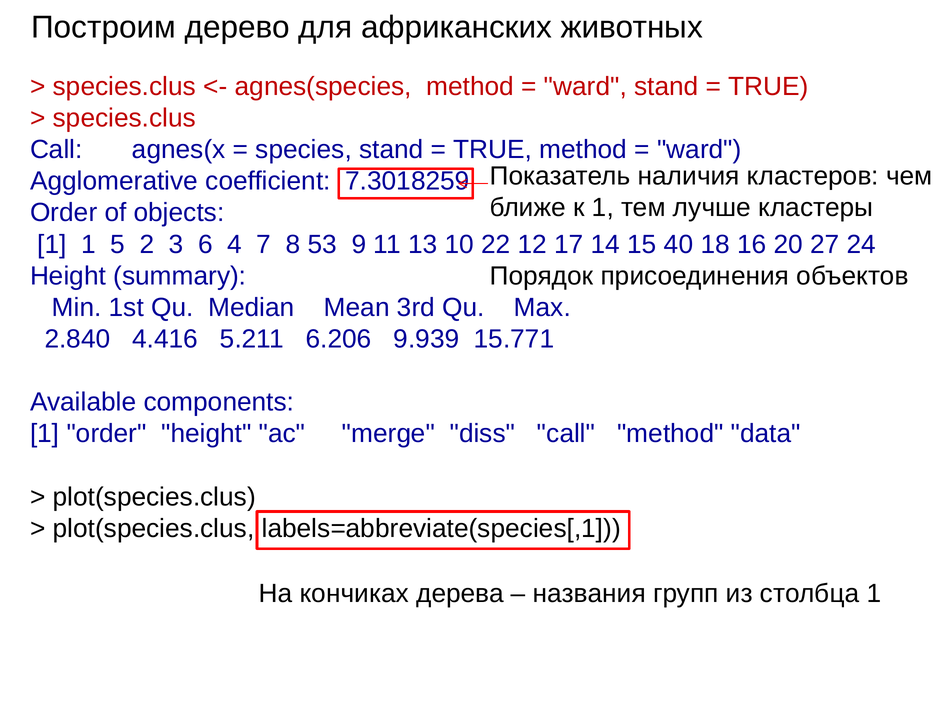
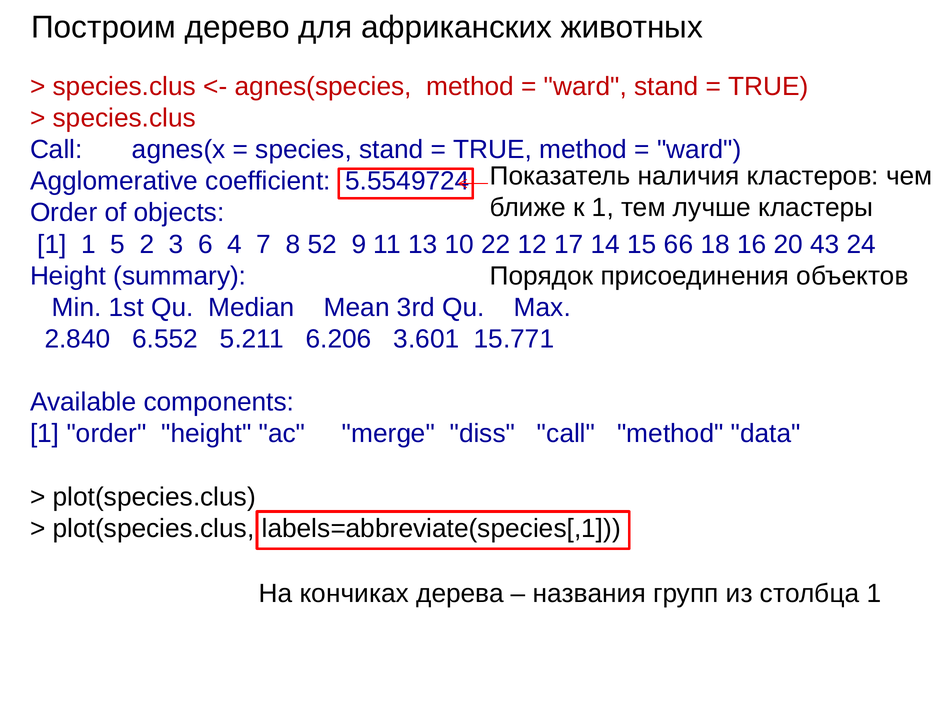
7.3018259: 7.3018259 -> 5.5549724 (407, 181)
53: 53 -> 52 (322, 244)
40: 40 -> 66 (679, 244)
27: 27 -> 43 (825, 244)
4.416: 4.416 -> 6.552 (165, 339)
9.939: 9.939 -> 3.601 (426, 339)
